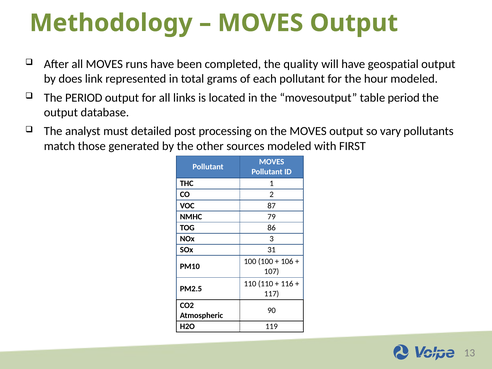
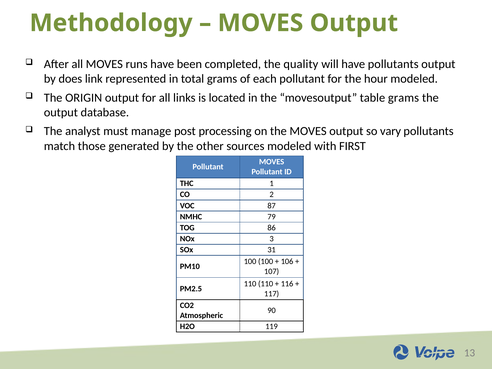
have geospatial: geospatial -> pollutants (393, 64)
The PERIOD: PERIOD -> ORIGIN (84, 98)
table period: period -> grams (404, 98)
detailed: detailed -> manage (151, 131)
